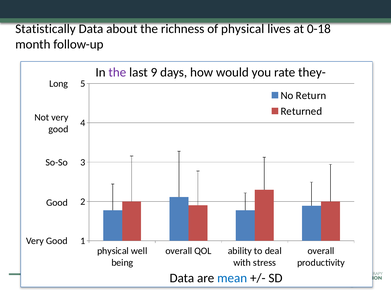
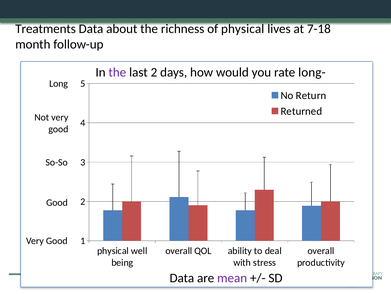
Statistically: Statistically -> Treatments (46, 29)
0-18: 0-18 -> 7-18 (319, 29)
last 9: 9 -> 2 (154, 72)
they-: they- -> long- (312, 72)
mean colour: blue -> purple (232, 277)
